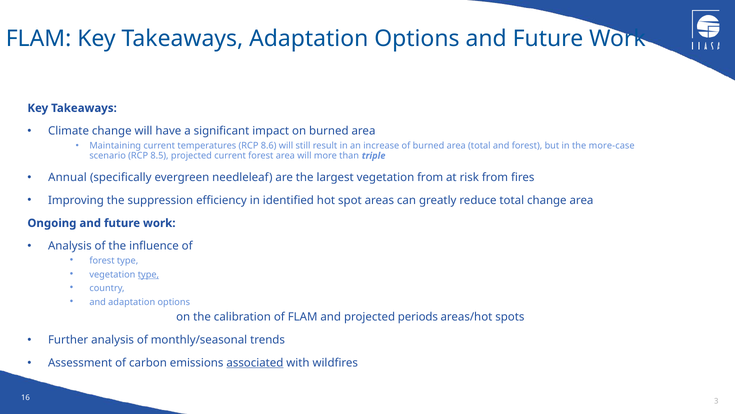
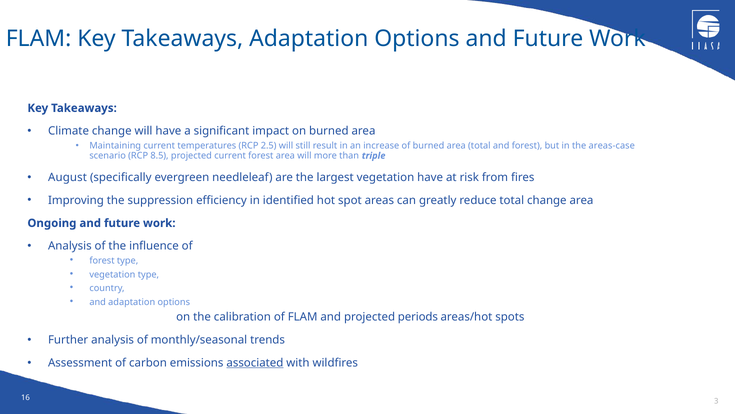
8.6: 8.6 -> 2.5 (269, 146)
more-case: more-case -> areas-case (612, 146)
Annual: Annual -> August (68, 177)
vegetation from: from -> have (430, 177)
type underline: present -> none (148, 274)
